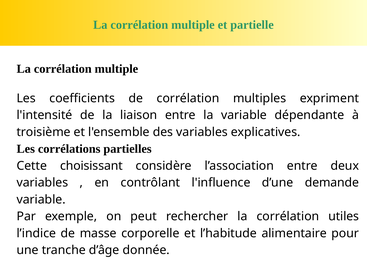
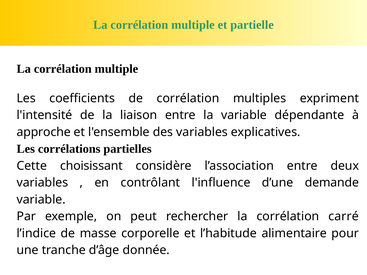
troisième: troisième -> approche (44, 132)
utiles: utiles -> carré (344, 217)
